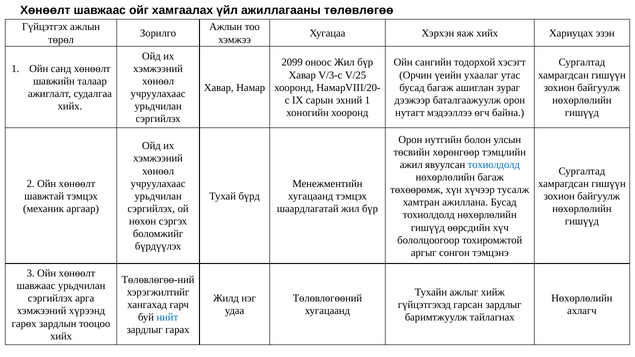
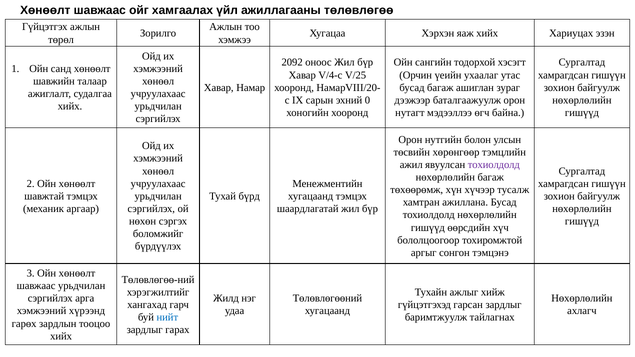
2099: 2099 -> 2092 (292, 62)
V/3-с: V/3-с -> V/4-с (330, 75)
эхний 1: 1 -> 0 (368, 100)
тохиолдолд colour: blue -> purple (494, 165)
